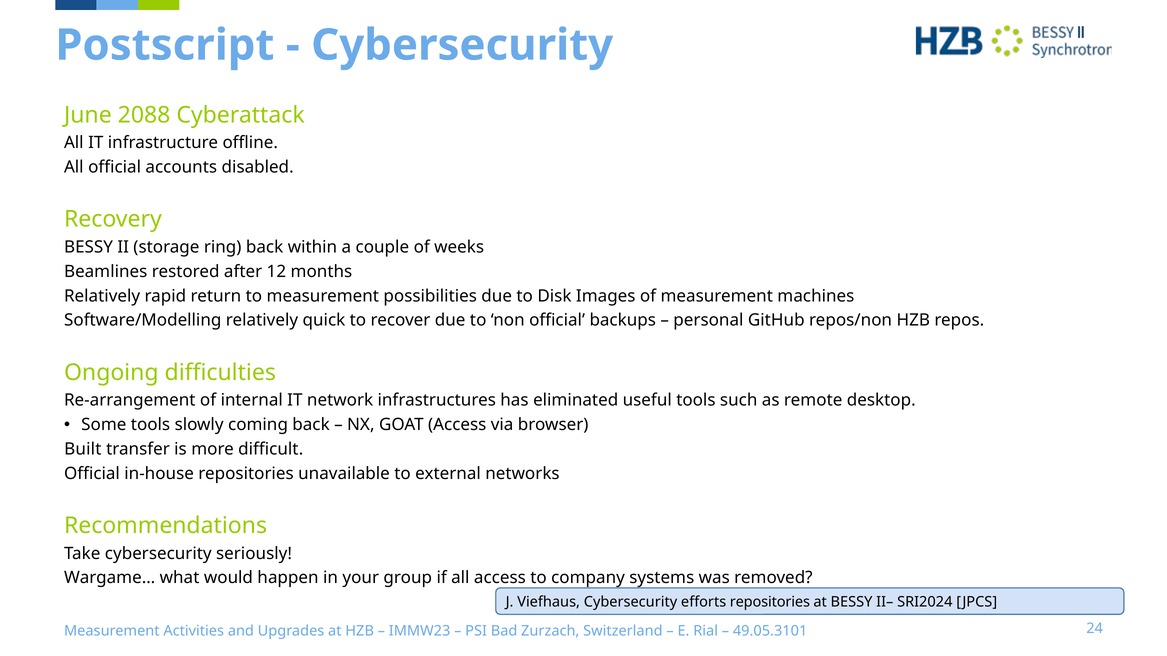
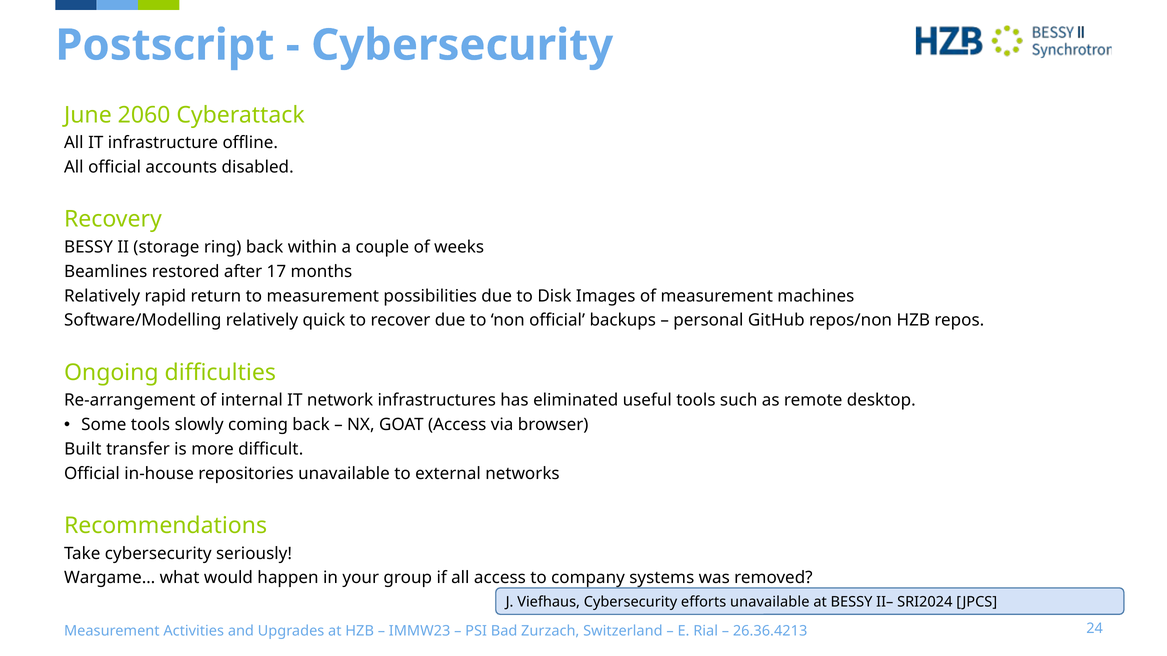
2088: 2088 -> 2060 (144, 115)
12: 12 -> 17 (276, 272)
efforts repositories: repositories -> unavailable (770, 603)
49.05.3101: 49.05.3101 -> 26.36.4213 (770, 631)
